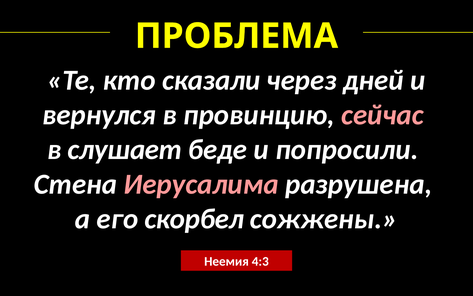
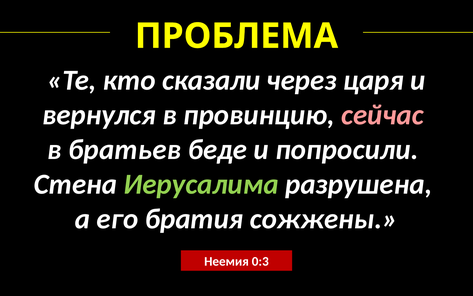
дней: дней -> царя (373, 80)
слушает: слушает -> братьев (125, 149)
Иерусалима colour: pink -> light green (201, 184)
скорбел: скорбел -> братия (194, 219)
4:3: 4:3 -> 0:3 (260, 261)
